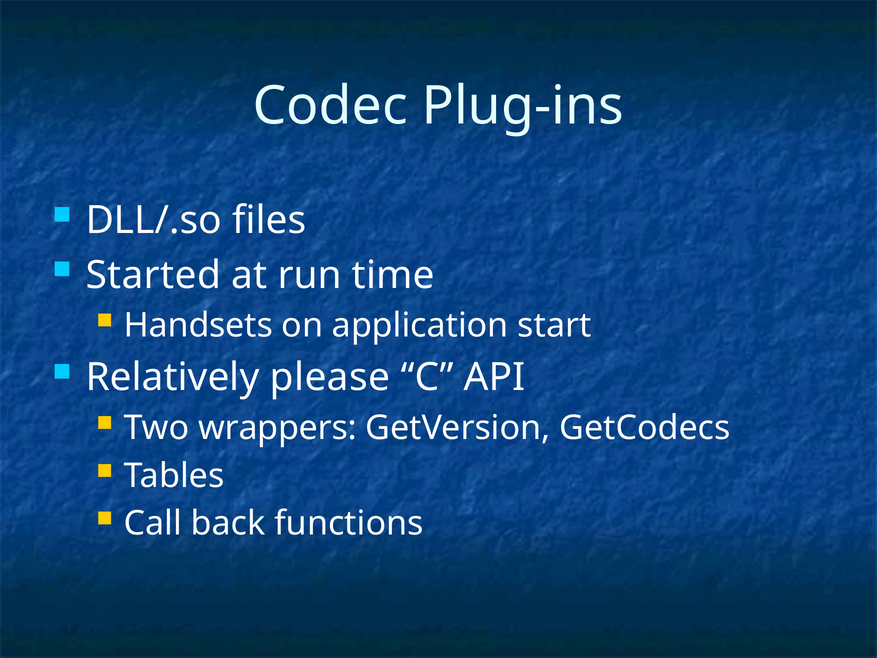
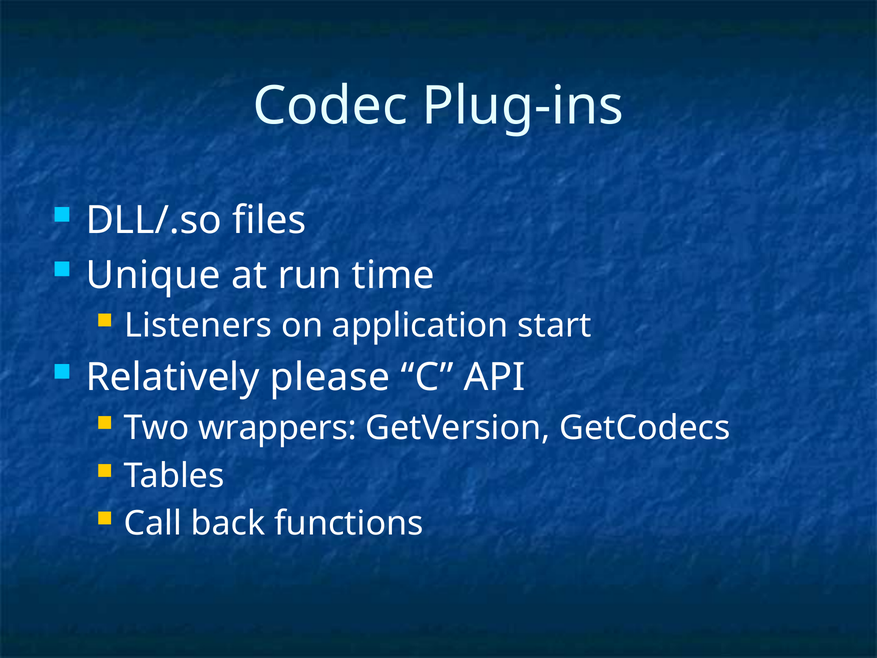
Started: Started -> Unique (153, 275)
Handsets: Handsets -> Listeners (198, 325)
